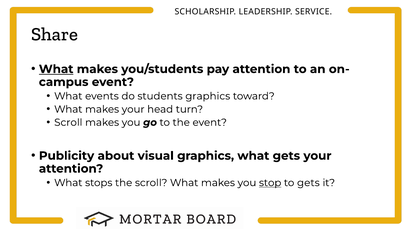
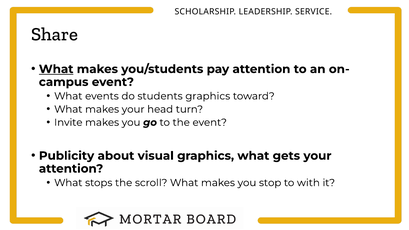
Scroll: Scroll -> Invite (68, 122)
stop underline: present -> none (270, 183)
to gets: gets -> with (308, 183)
